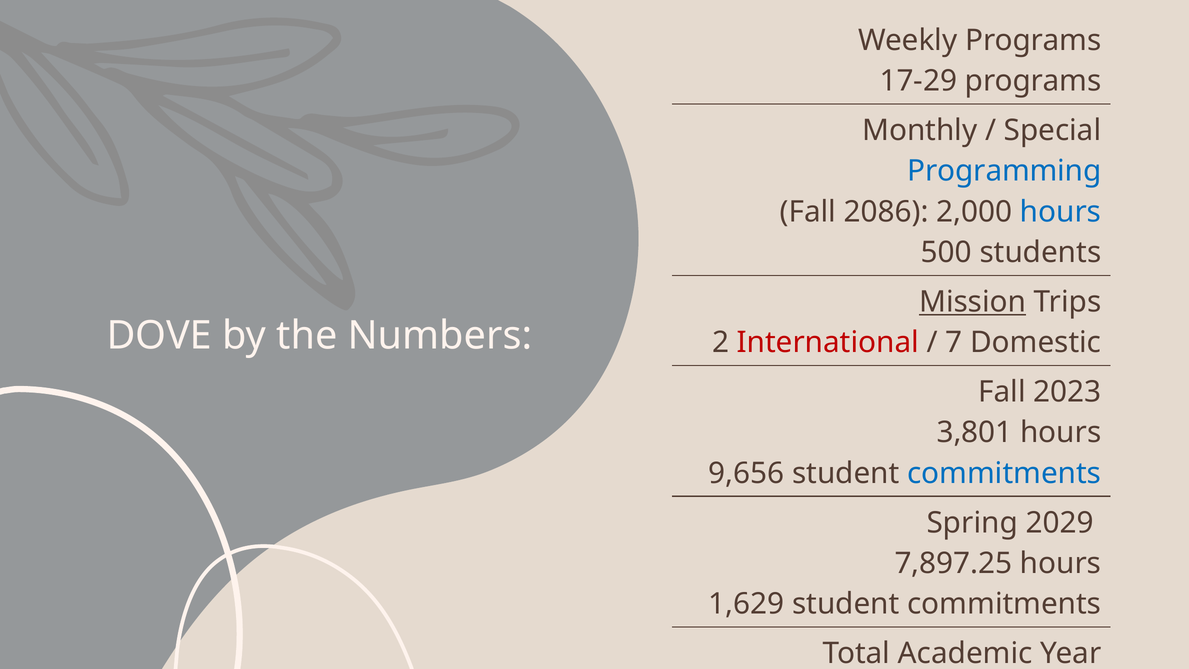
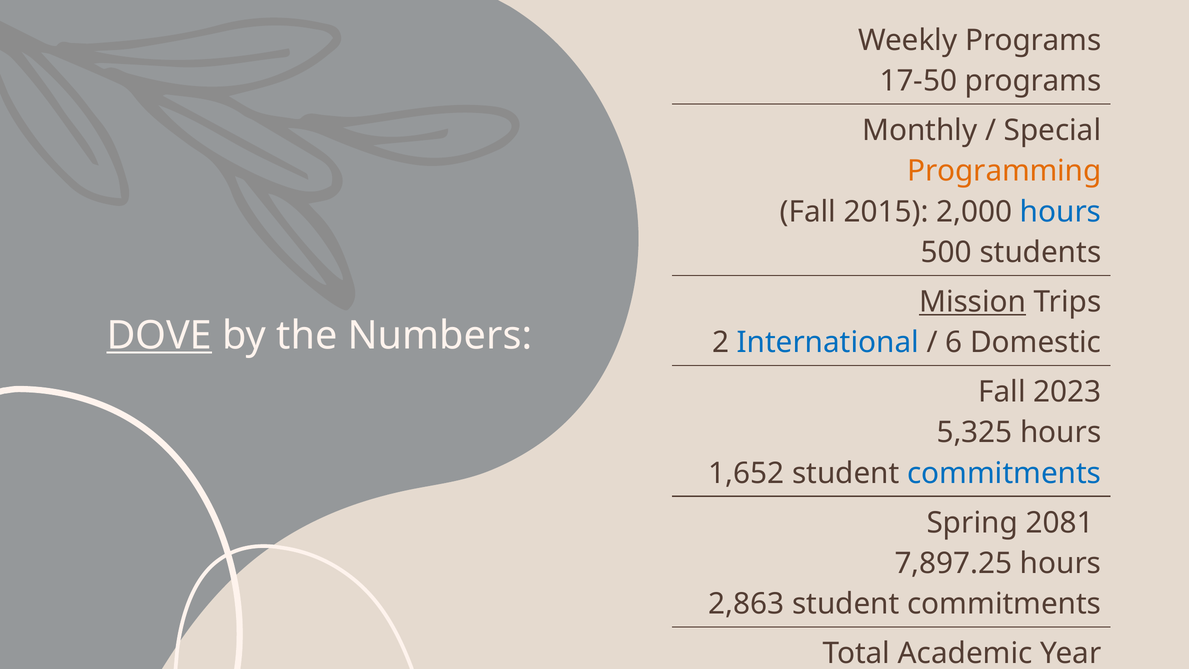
17-29: 17-29 -> 17-50 (918, 81)
Programming colour: blue -> orange (1004, 171)
2086: 2086 -> 2015 (886, 212)
DOVE underline: none -> present (159, 335)
International colour: red -> blue (828, 342)
7: 7 -> 6 (954, 342)
3,801: 3,801 -> 5,325 (974, 432)
9,656: 9,656 -> 1,652 (746, 473)
2029: 2029 -> 2081 (1060, 523)
1,629: 1,629 -> 2,863 (746, 604)
